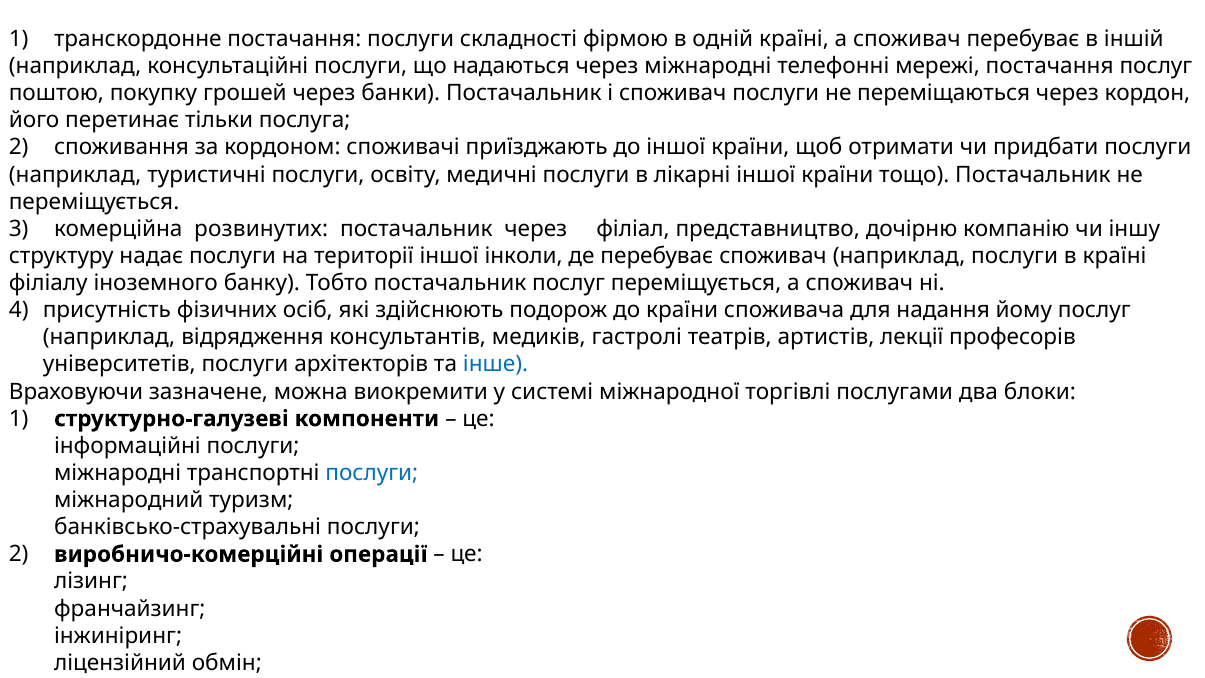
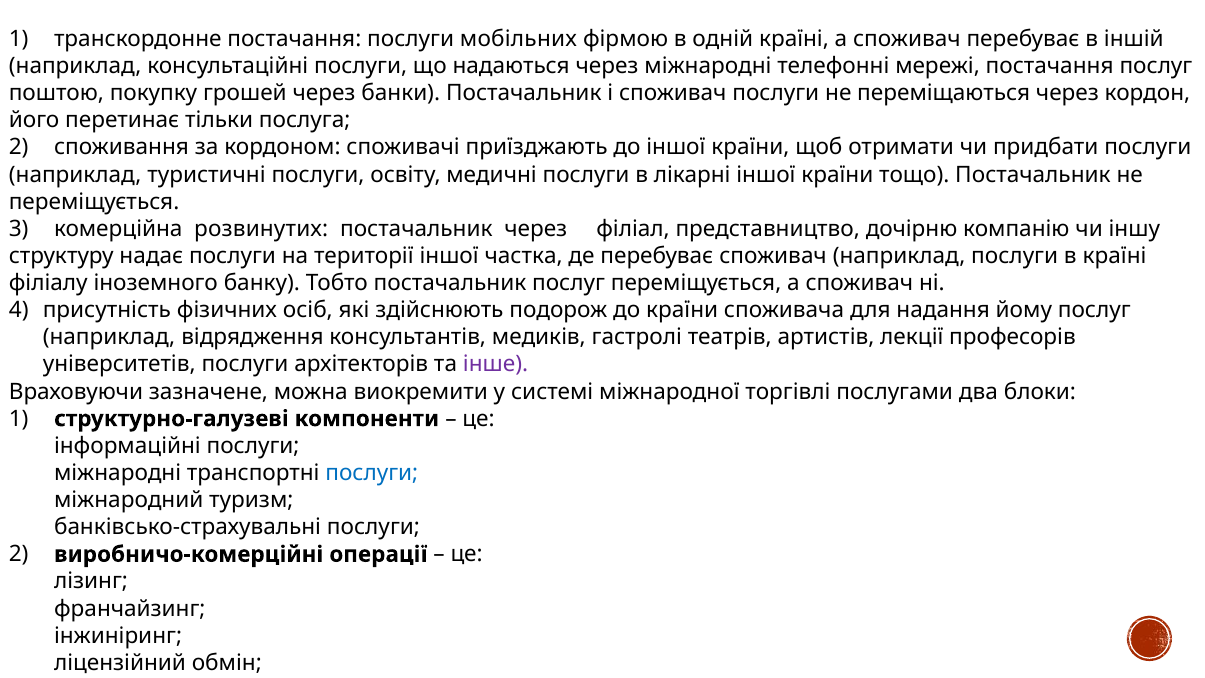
складності: складності -> мобільних (518, 39)
інколи: інколи -> частка (524, 256)
інше colour: blue -> purple (496, 364)
